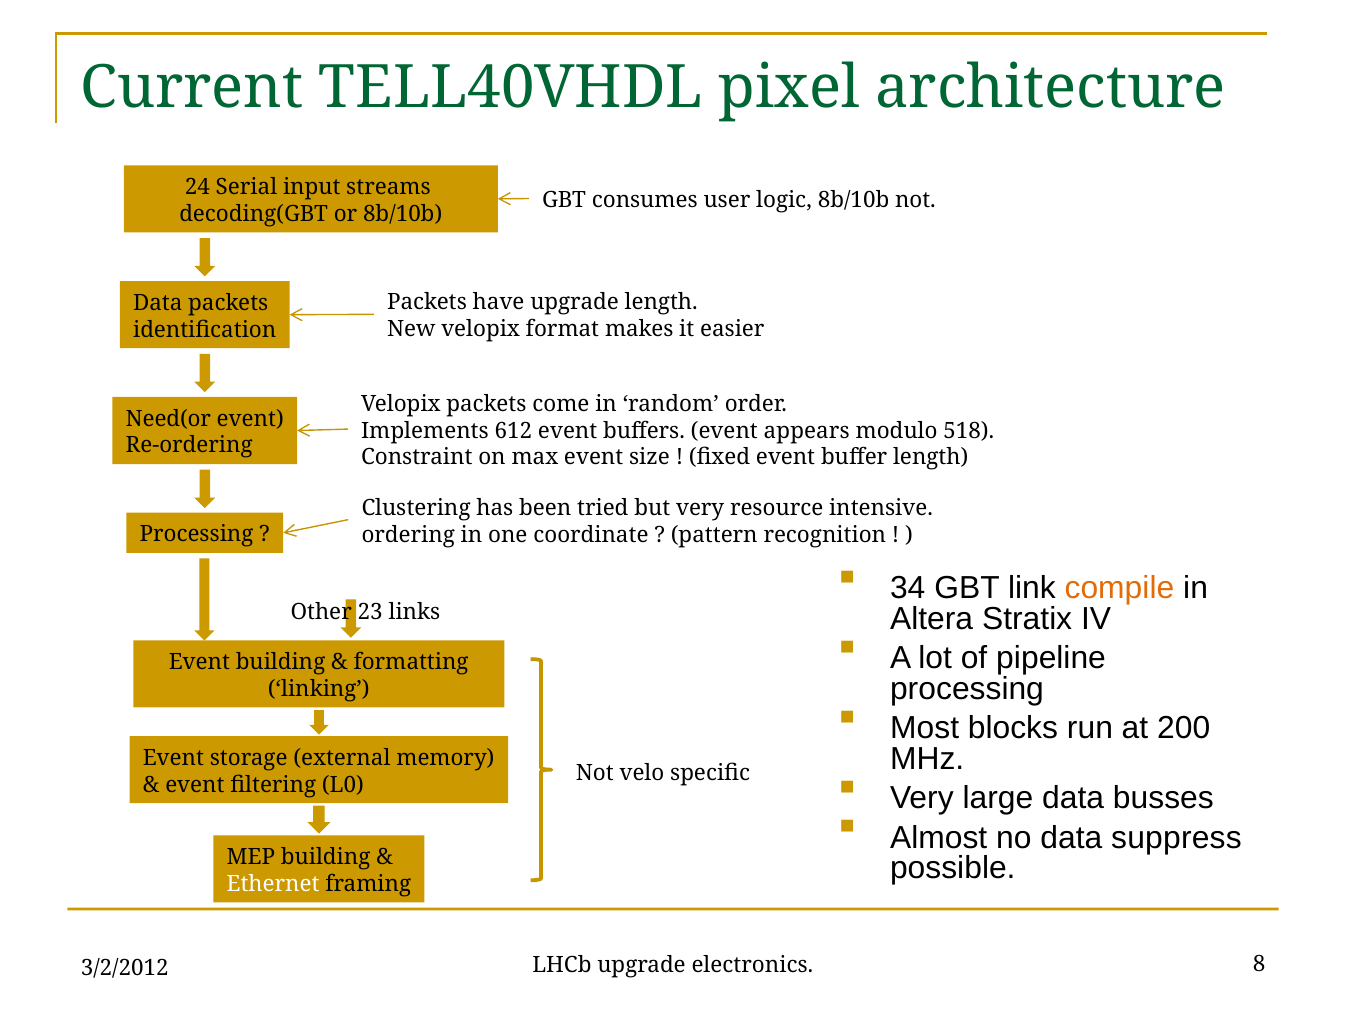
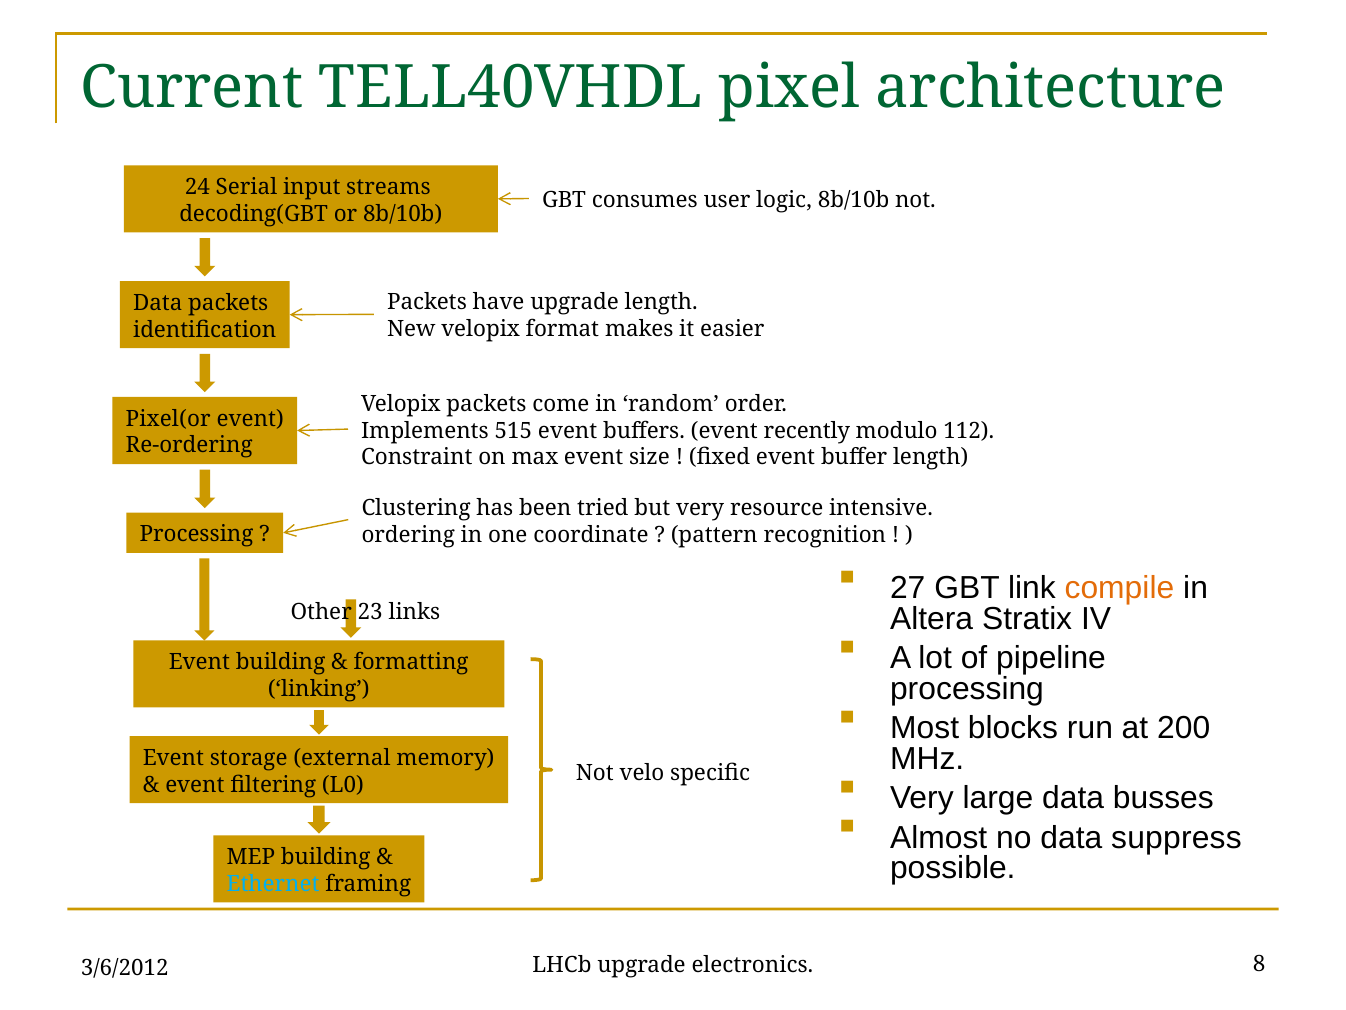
Need(or: Need(or -> Pixel(or (168, 418)
612: 612 -> 515 (513, 430)
appears: appears -> recently (807, 430)
518: 518 -> 112 (969, 430)
34: 34 -> 27 (908, 588)
Ethernet colour: white -> light blue (273, 883)
3/2/2012: 3/2/2012 -> 3/6/2012 (125, 968)
